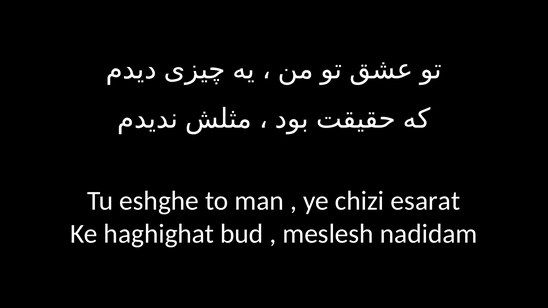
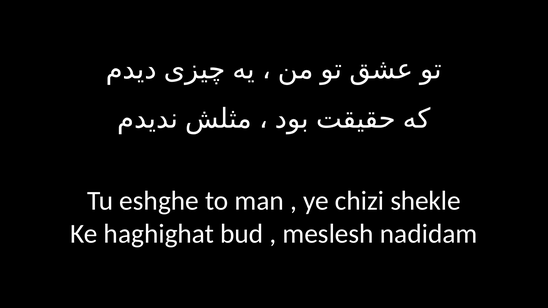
esarat: esarat -> shekle (426, 201)
